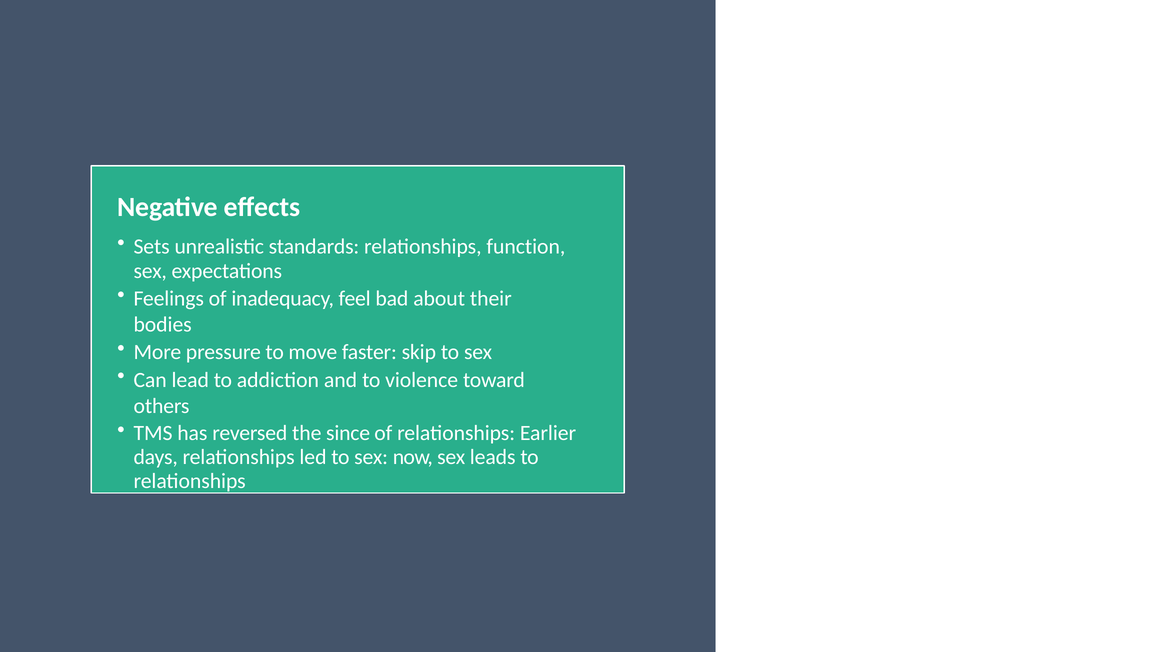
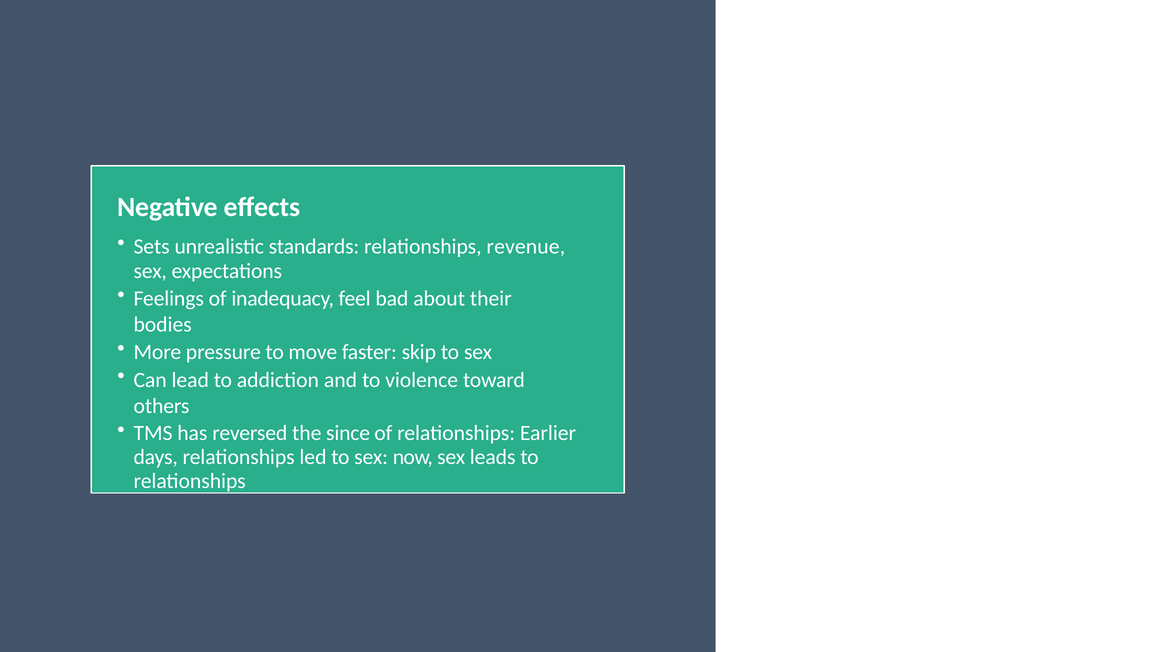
function: function -> revenue (526, 247)
